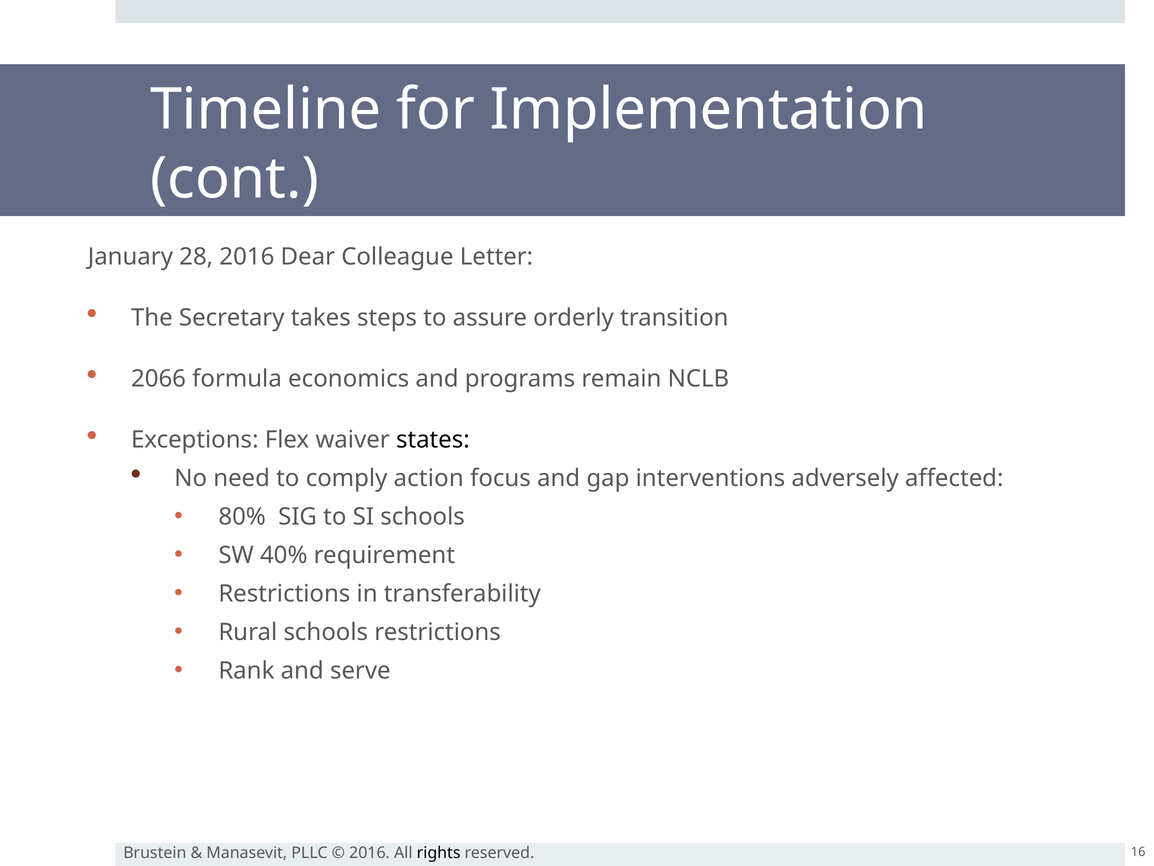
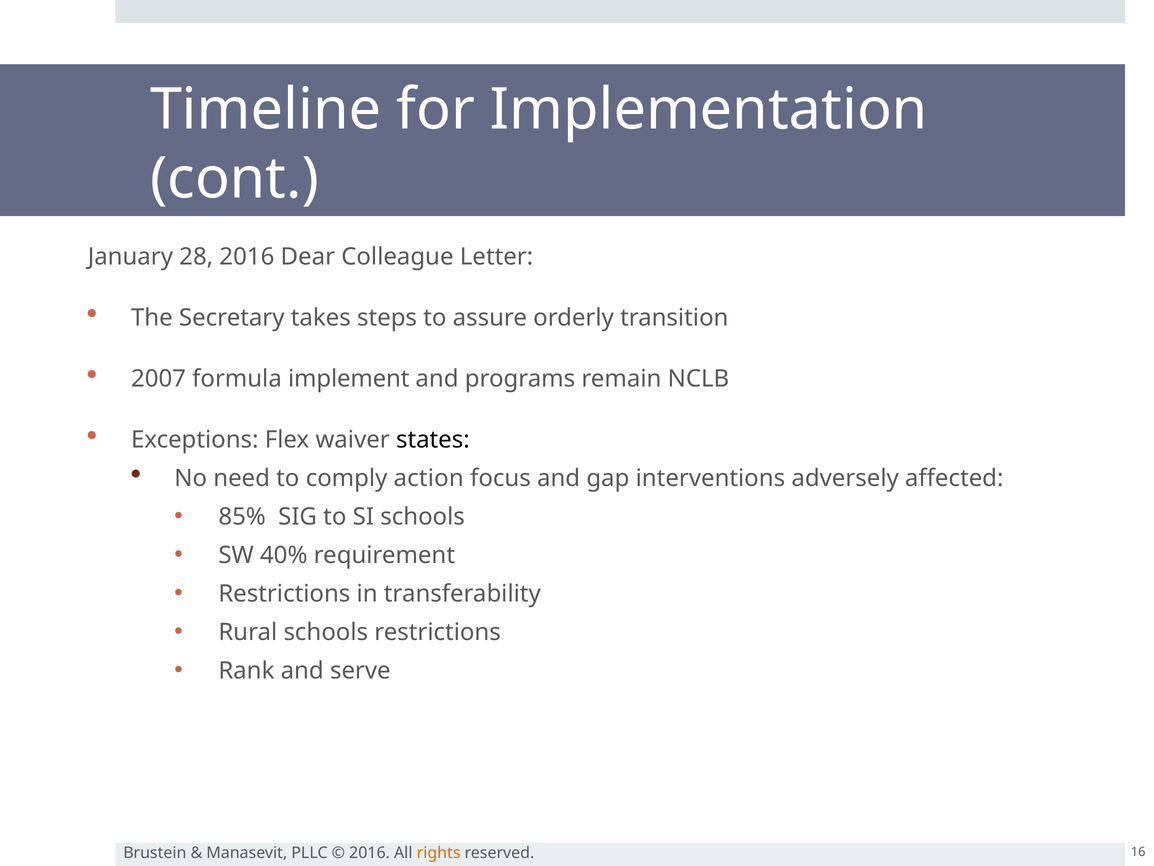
2066: 2066 -> 2007 (159, 379)
economics: economics -> implement (349, 379)
80%: 80% -> 85% (242, 517)
rights colour: black -> orange (439, 853)
